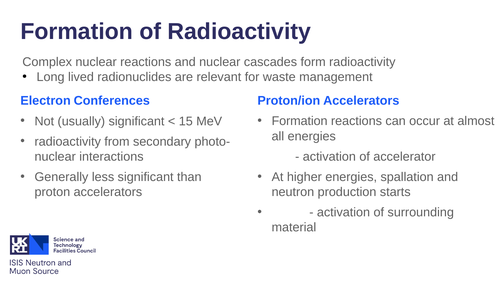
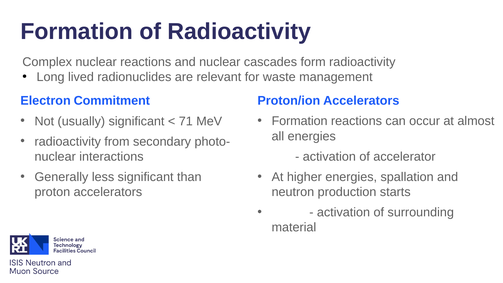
Conferences: Conferences -> Commitment (112, 101)
15: 15 -> 71 (186, 121)
